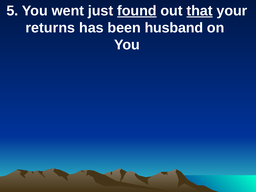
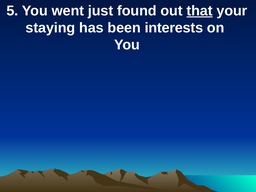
found underline: present -> none (137, 11)
returns: returns -> staying (50, 28)
husband: husband -> interests (174, 28)
